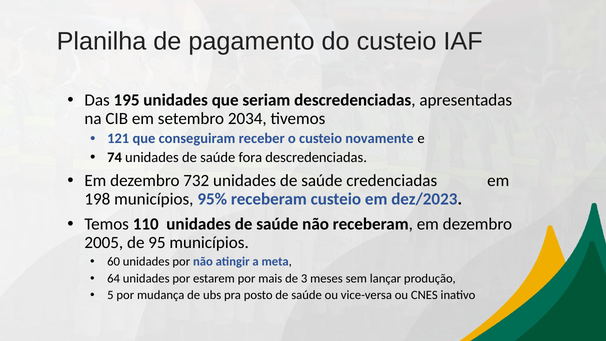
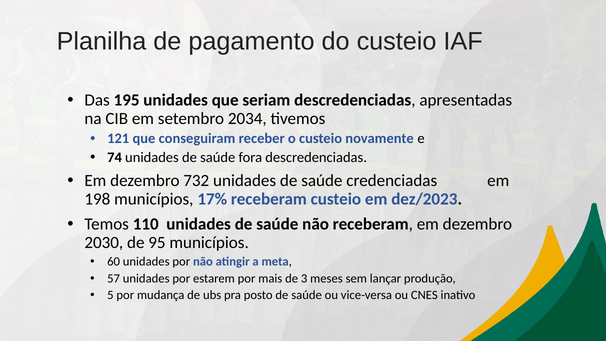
95%: 95% -> 17% (212, 199)
2005: 2005 -> 2030 (104, 242)
64: 64 -> 57 (114, 278)
